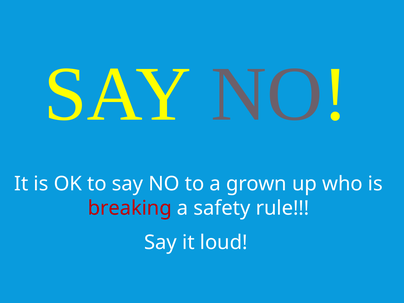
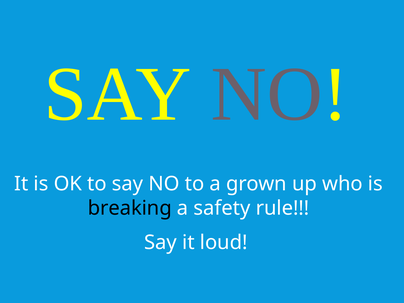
breaking colour: red -> black (130, 208)
